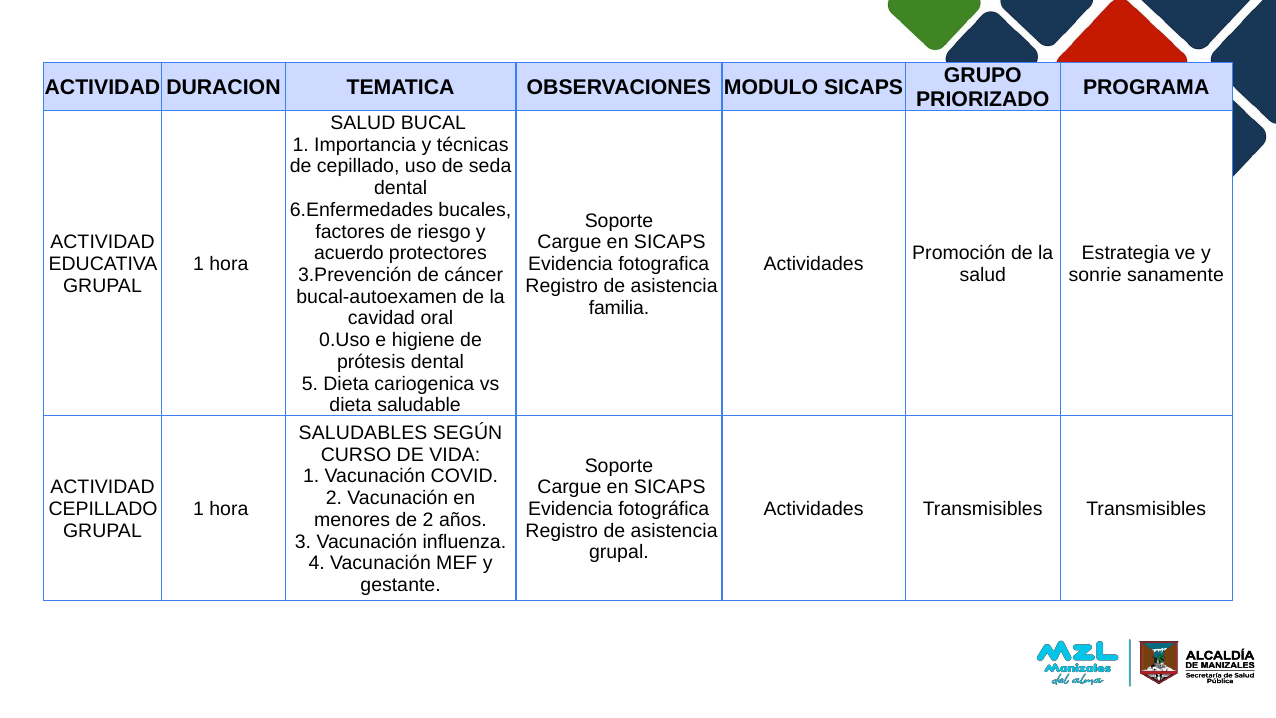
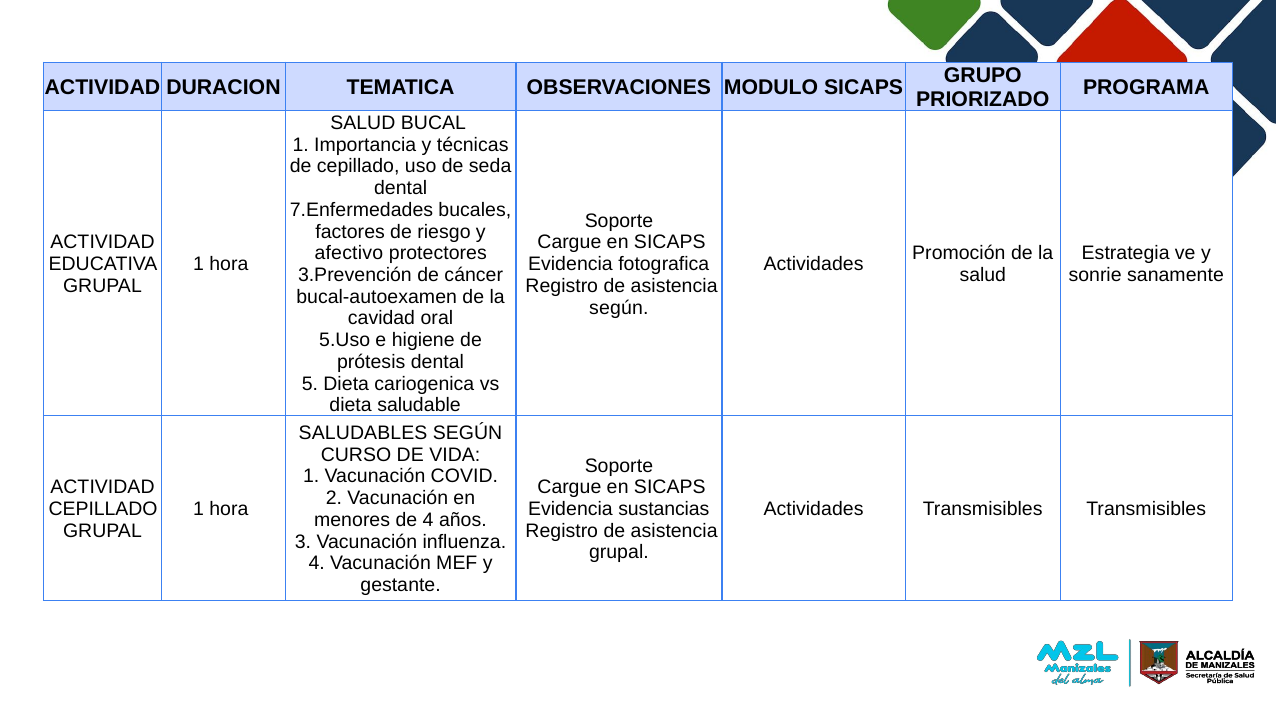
6.Enfermedades: 6.Enfermedades -> 7.Enfermedades (361, 210)
acuerdo: acuerdo -> afectivo (349, 253)
familia: familia -> según (619, 307)
0.Uso: 0.Uso -> 5.Uso (345, 340)
fotográfica: fotográfica -> sustancias (664, 509)
de 2: 2 -> 4 (428, 520)
